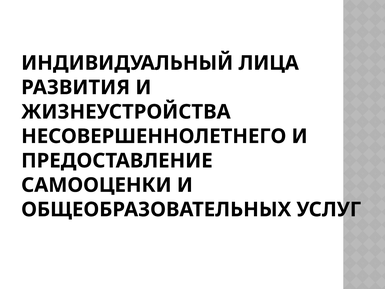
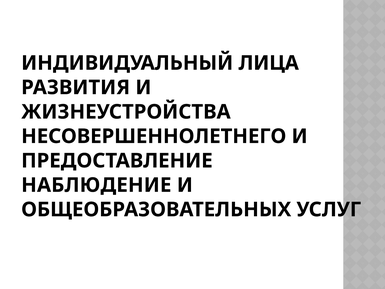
САМООЦЕНКИ: САМООЦЕНКИ -> НАБЛЮДЕНИЕ (96, 185)
